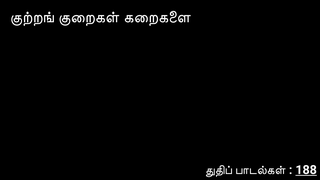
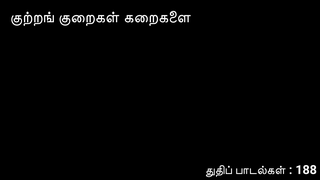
188 underline: present -> none (306, 170)
